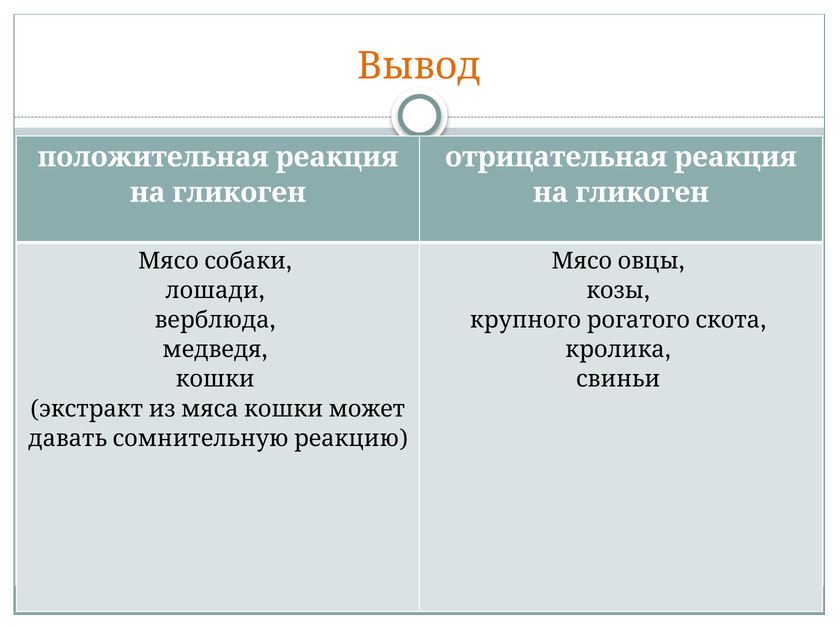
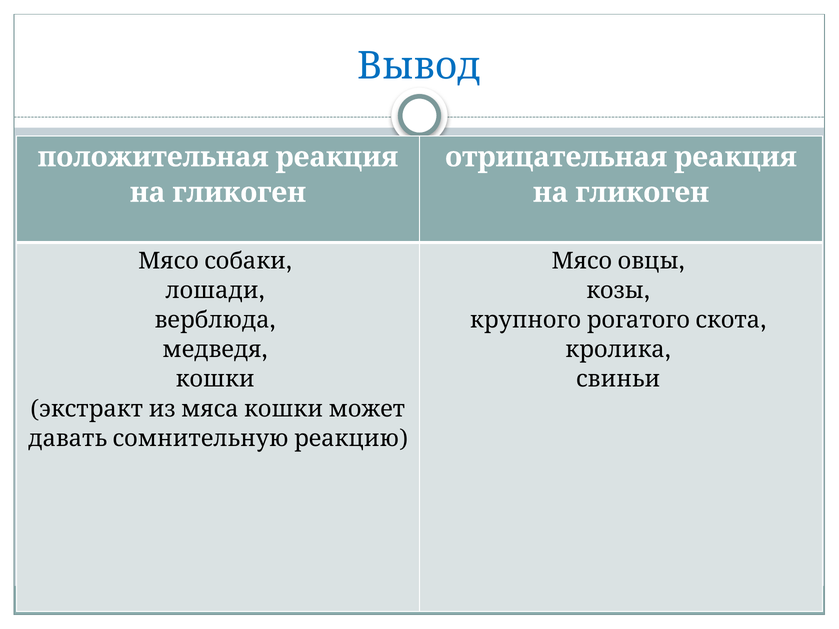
Вывод colour: orange -> blue (419, 66)
